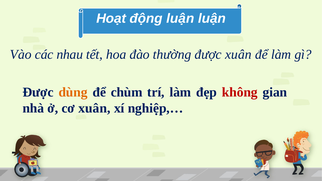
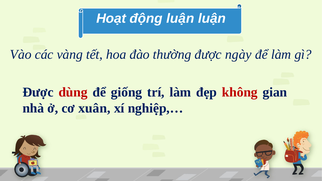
nhau: nhau -> vàng (70, 54)
được xuân: xuân -> ngày (238, 54)
dùng colour: orange -> red (73, 92)
chùm: chùm -> giống (127, 92)
